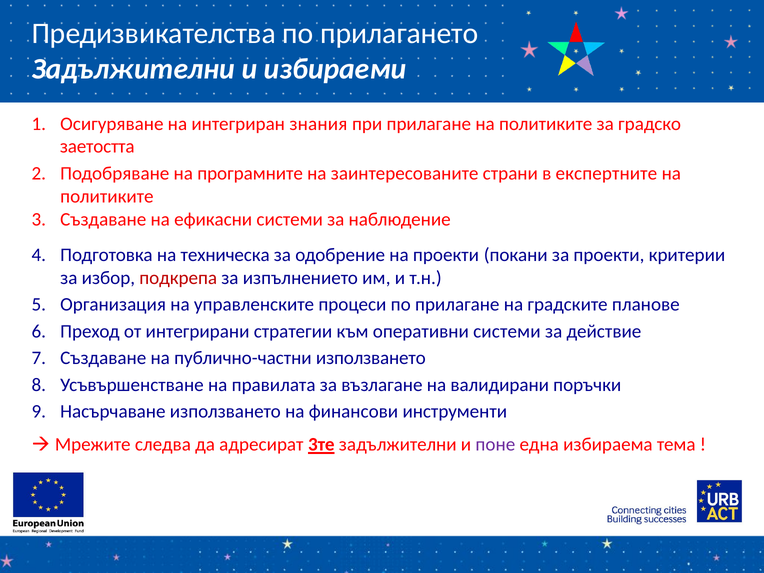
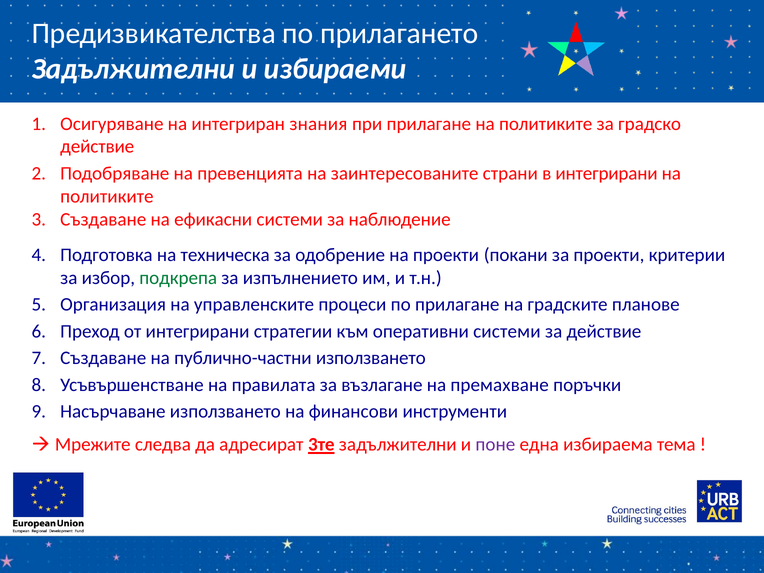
заетостта: заетостта -> действие (97, 147)
програмните: програмните -> превенцията (250, 173)
в експертните: експертните -> интегрирани (607, 173)
подкрепа colour: red -> green (178, 278)
валидирани: валидирани -> премахване (500, 385)
